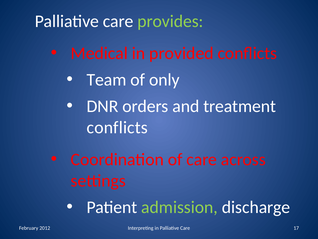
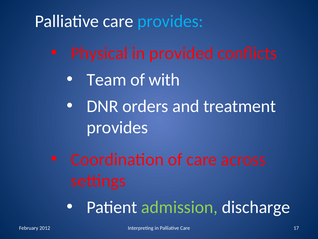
provides colour: light green -> light blue (170, 21)
Medical: Medical -> Physical (99, 53)
only: only -> with (164, 80)
conflicts: conflicts -> provides (117, 127)
